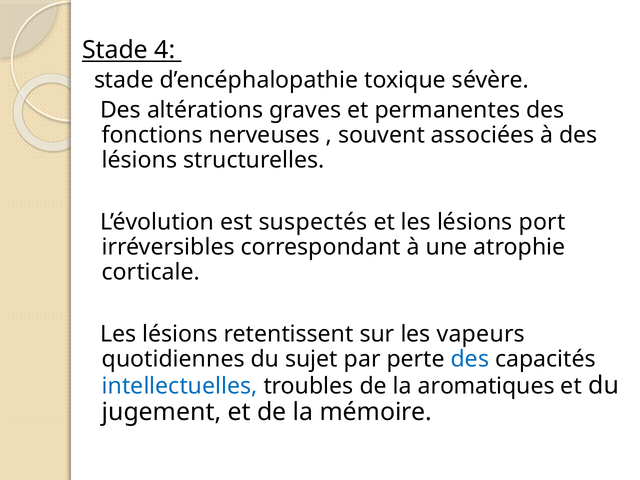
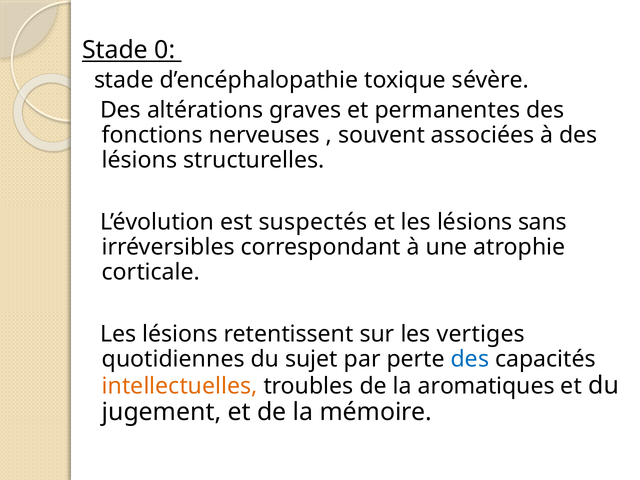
4: 4 -> 0 (165, 50)
port: port -> sans (542, 222)
vapeurs: vapeurs -> vertiges (481, 334)
intellectuelles colour: blue -> orange (180, 386)
